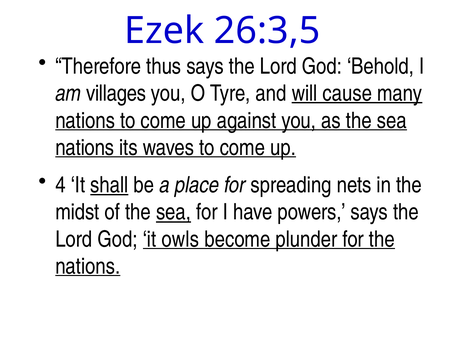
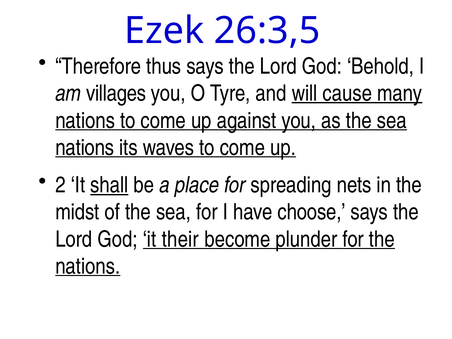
4: 4 -> 2 (61, 185)
sea underline: present -> none (174, 212)
powers: powers -> choose (312, 212)
owls: owls -> their (180, 239)
